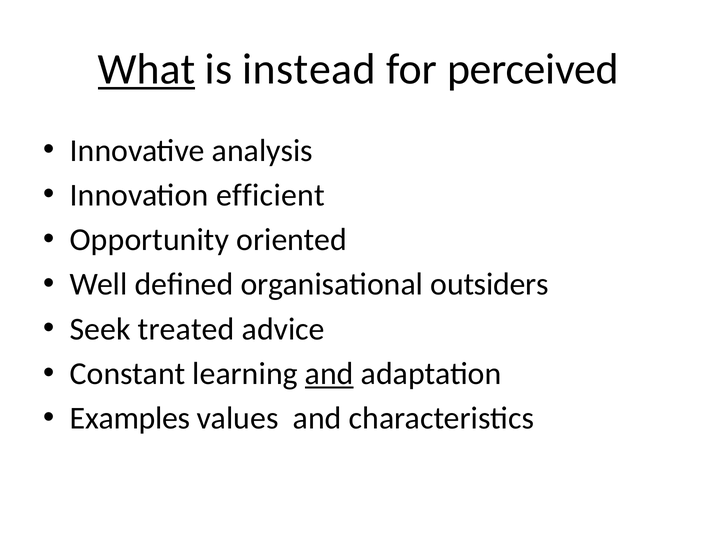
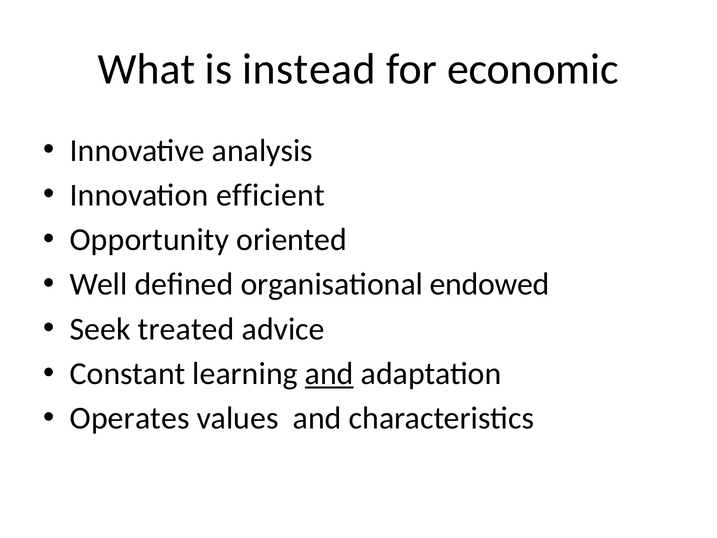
What underline: present -> none (147, 69)
perceived: perceived -> economic (533, 69)
outsiders: outsiders -> endowed (490, 284)
Examples: Examples -> Operates (130, 418)
